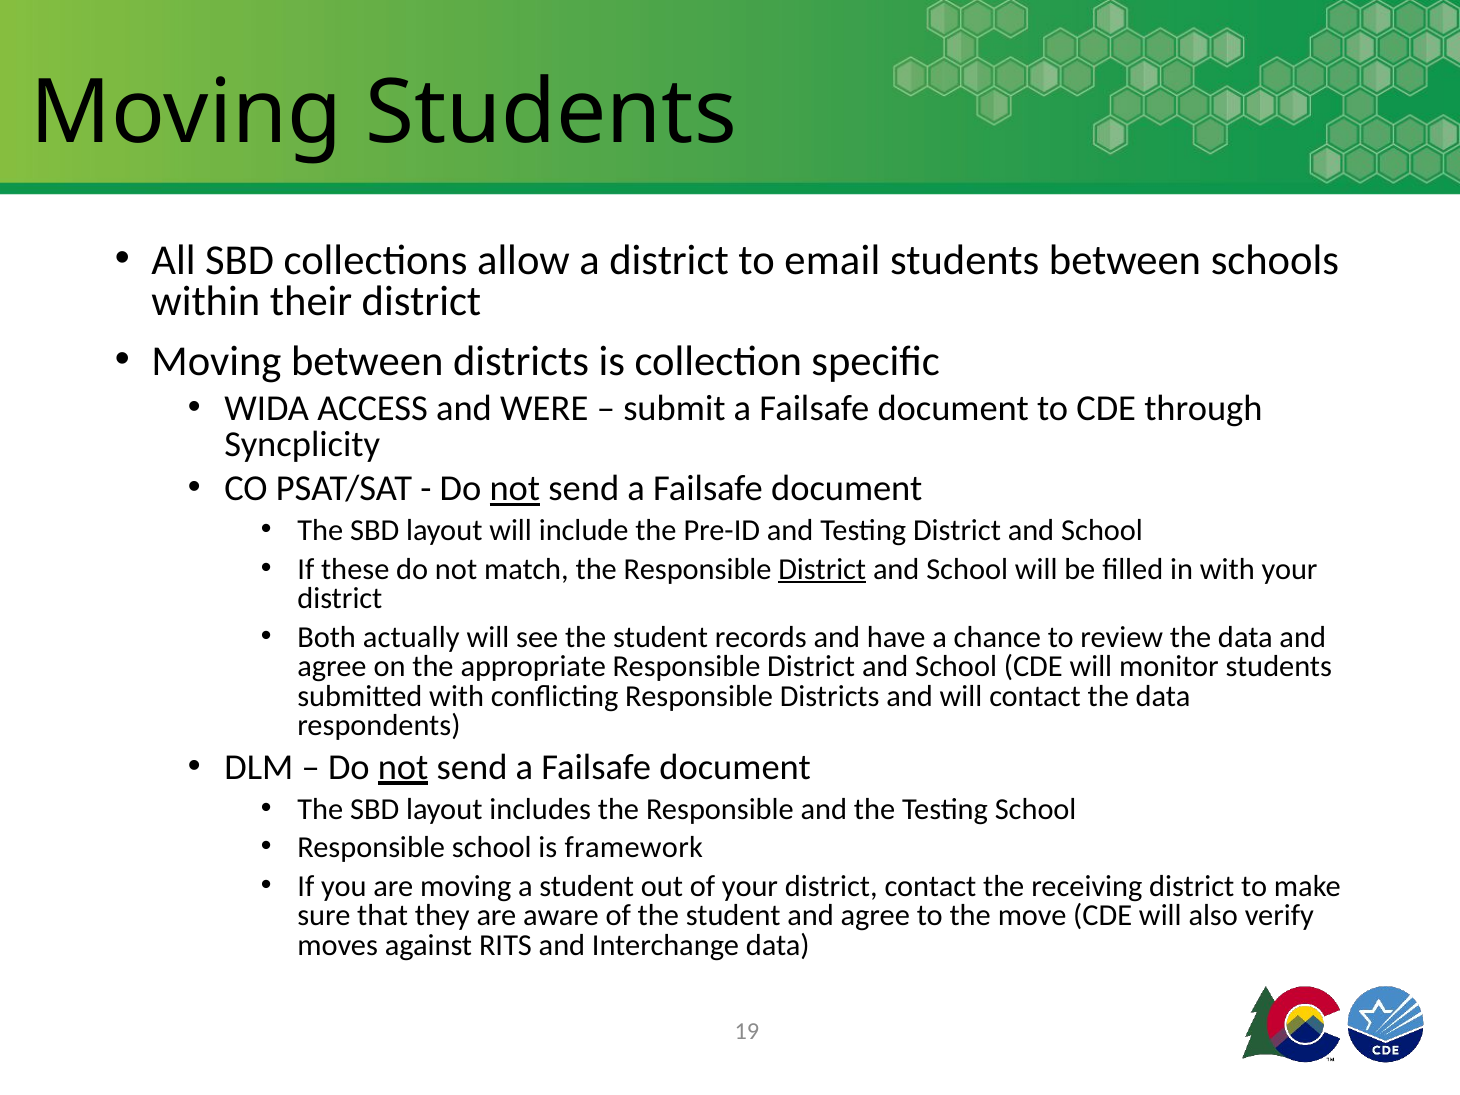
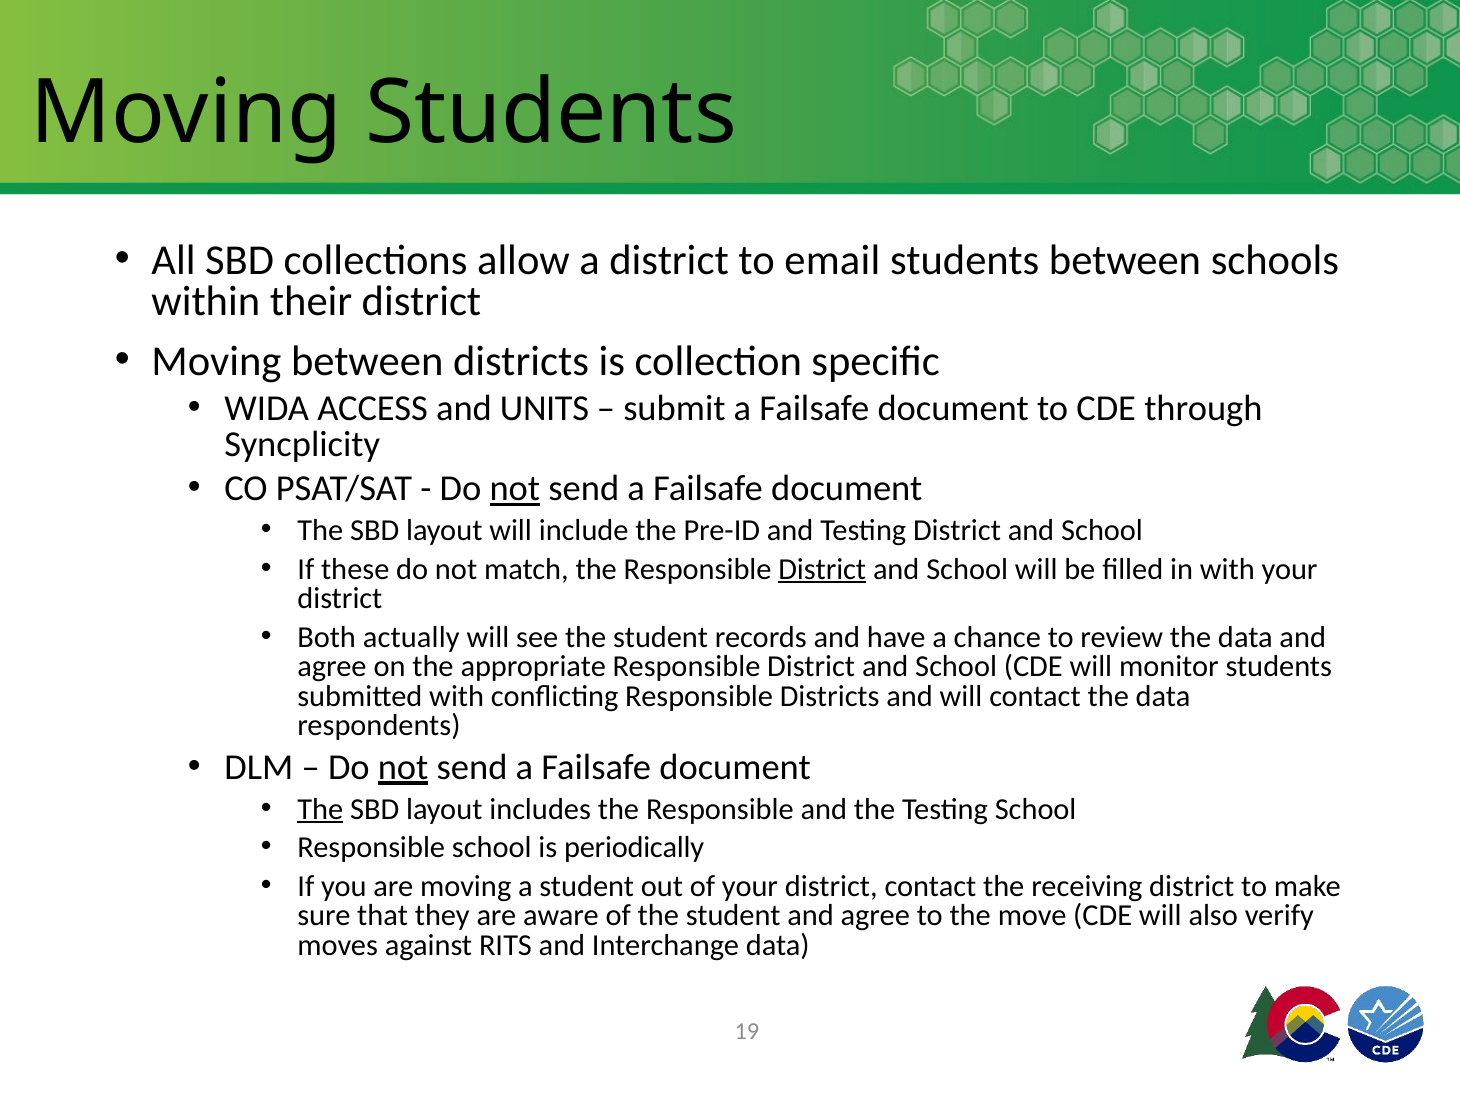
WERE: WERE -> UNITS (545, 409)
The underline: none -> present (320, 809)
framework: framework -> periodically (634, 848)
